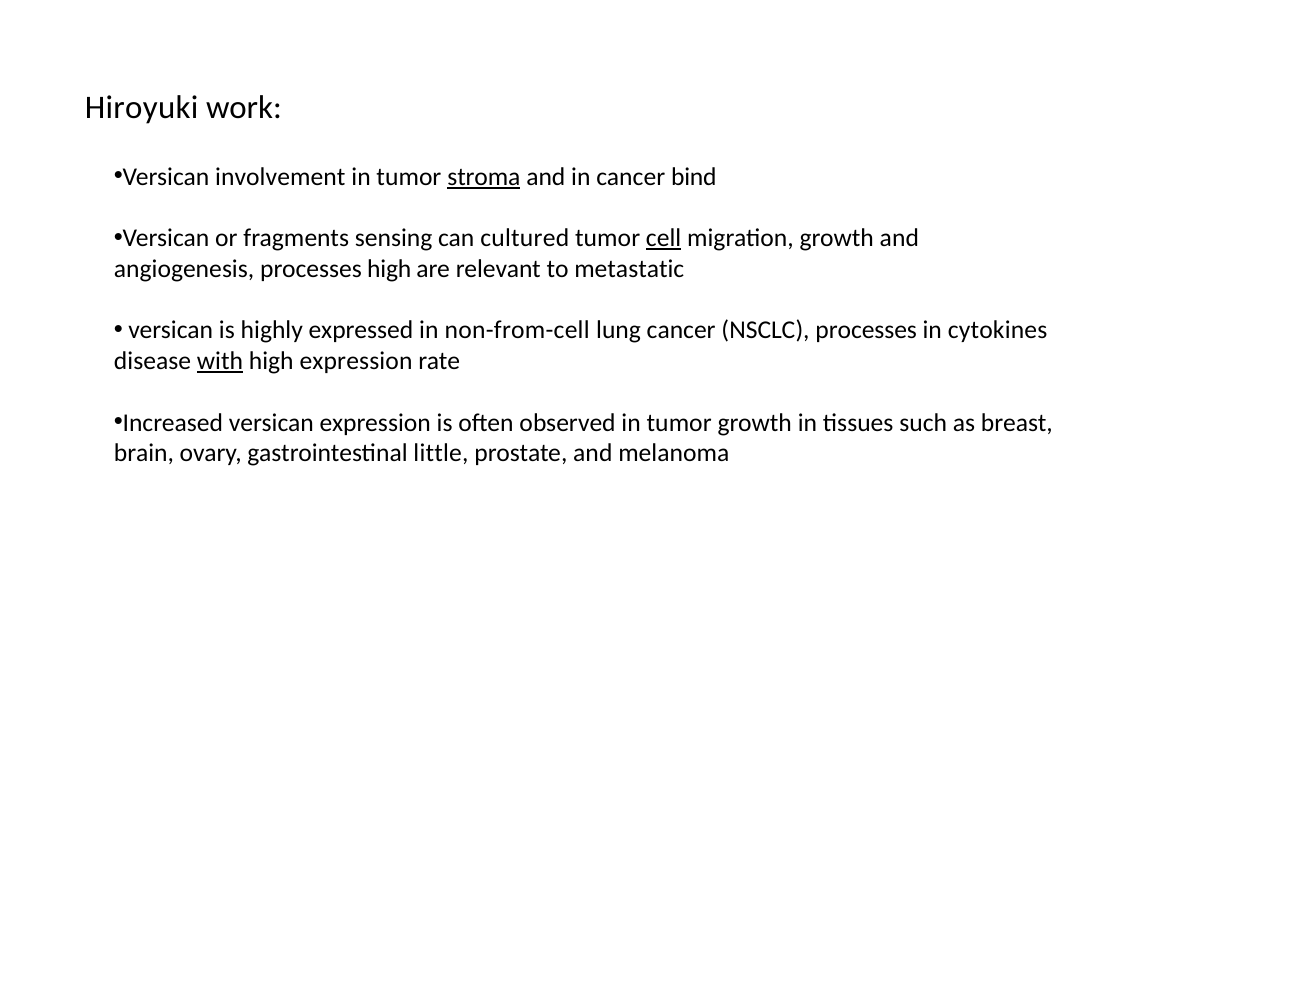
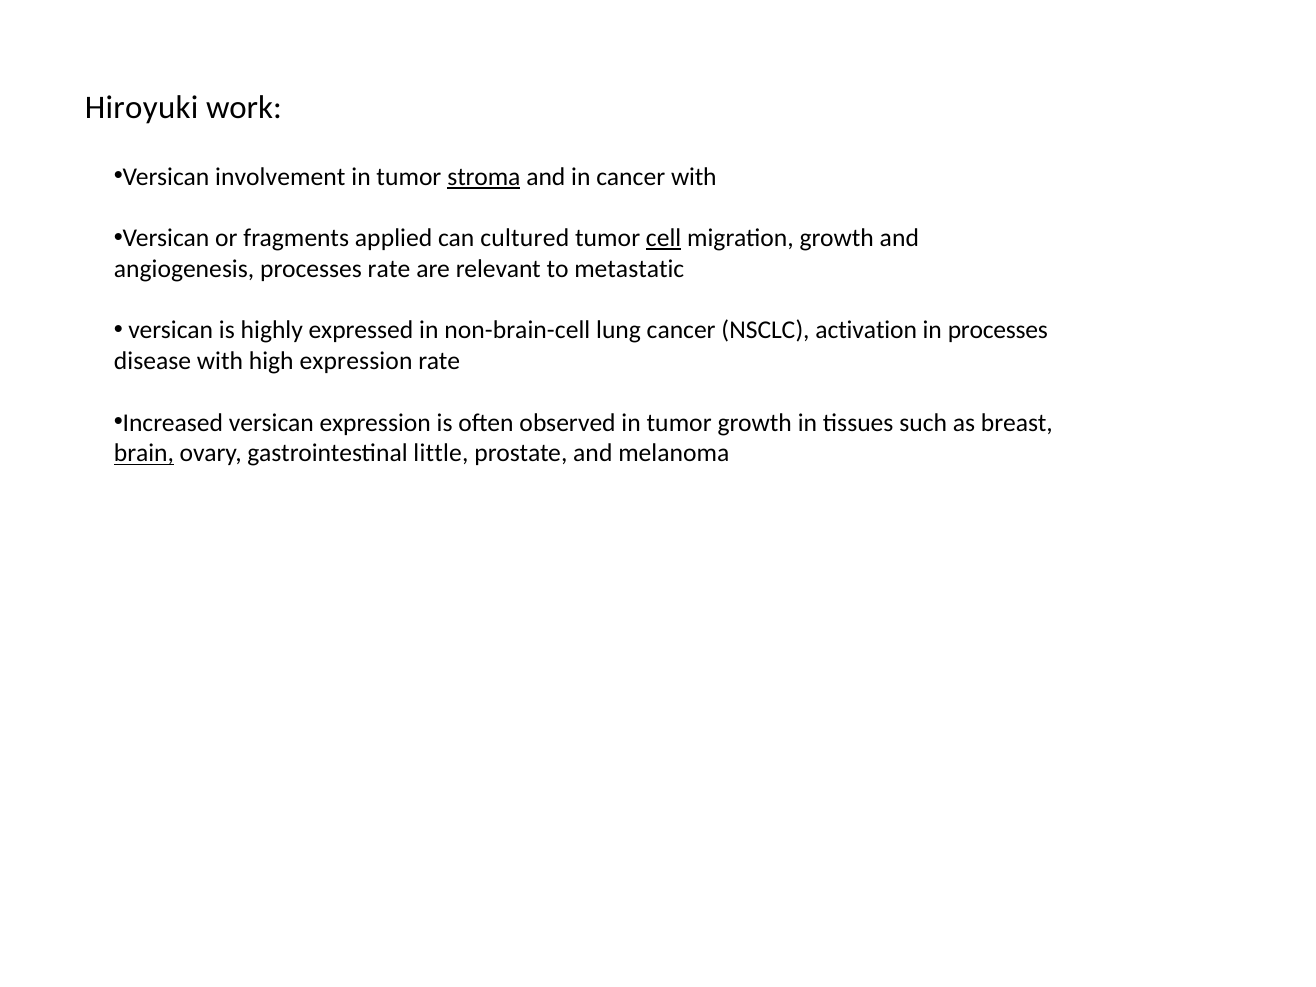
cancer bind: bind -> with (694, 177)
sensing: sensing -> applied (394, 238)
processes high: high -> rate (389, 269)
non-from-cell: non-from-cell -> non-brain-cell (517, 330)
NSCLC processes: processes -> activation (866, 330)
in cytokines: cytokines -> processes (998, 330)
with underline: present -> none (220, 361)
brain underline: none -> present (144, 453)
